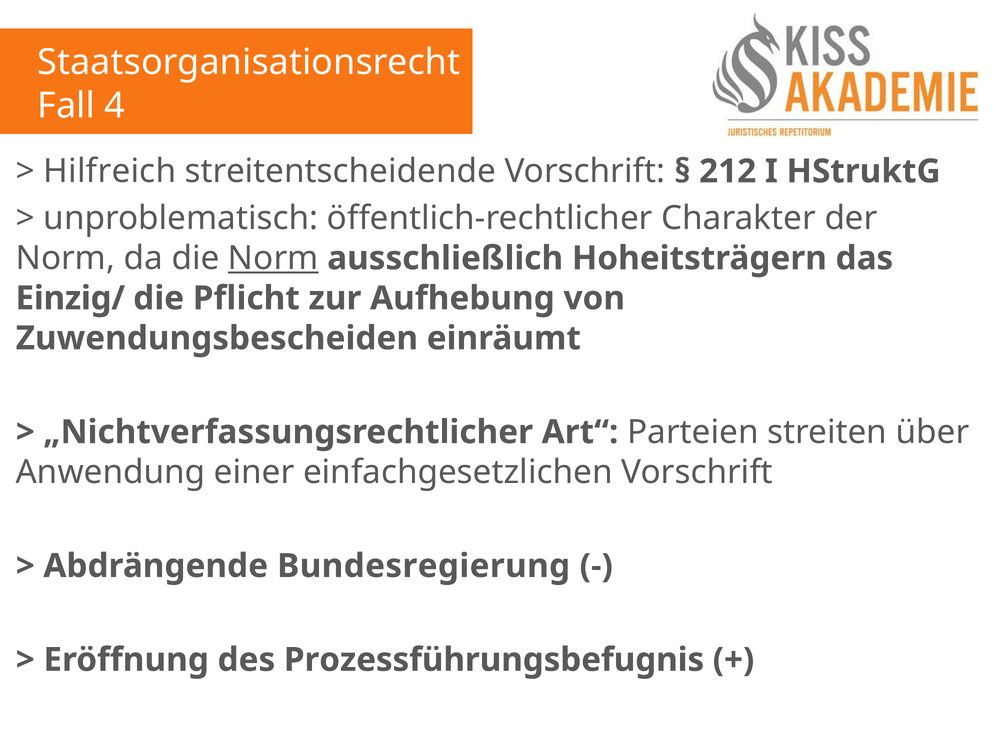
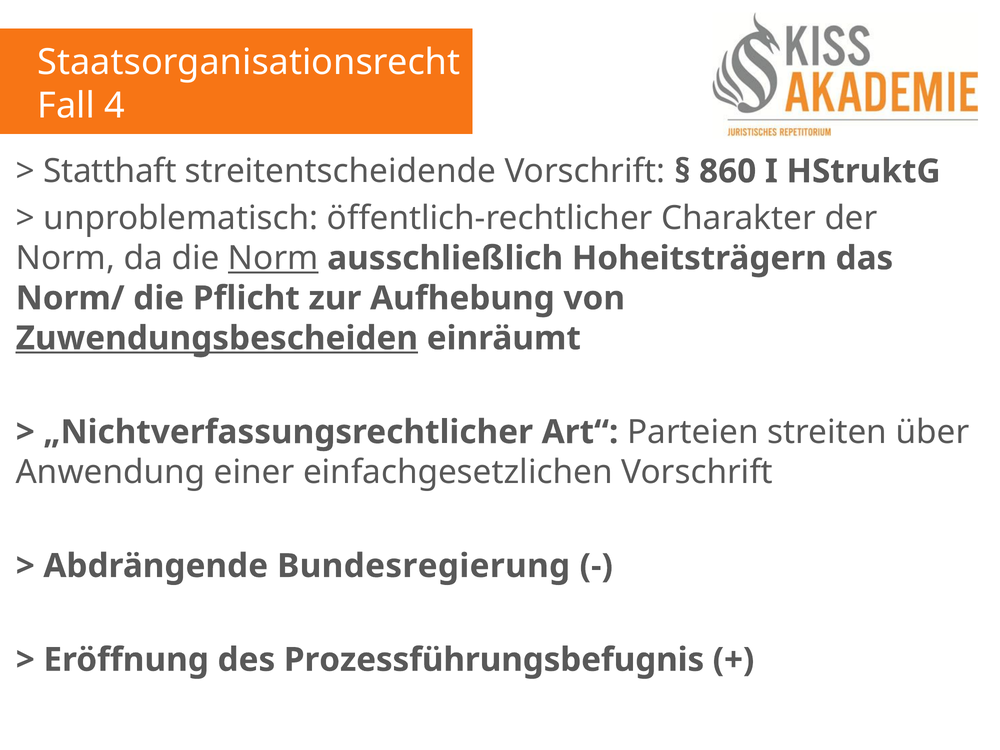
Hilfreich: Hilfreich -> Statthaft (110, 171)
212: 212 -> 860 (728, 171)
Einzig/: Einzig/ -> Norm/ (70, 298)
Zuwendungsbescheiden underline: none -> present (217, 338)
